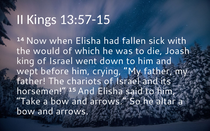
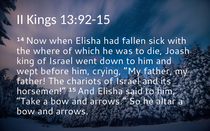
13:57-15: 13:57-15 -> 13:92-15 (85, 20)
would: would -> where (47, 51)
